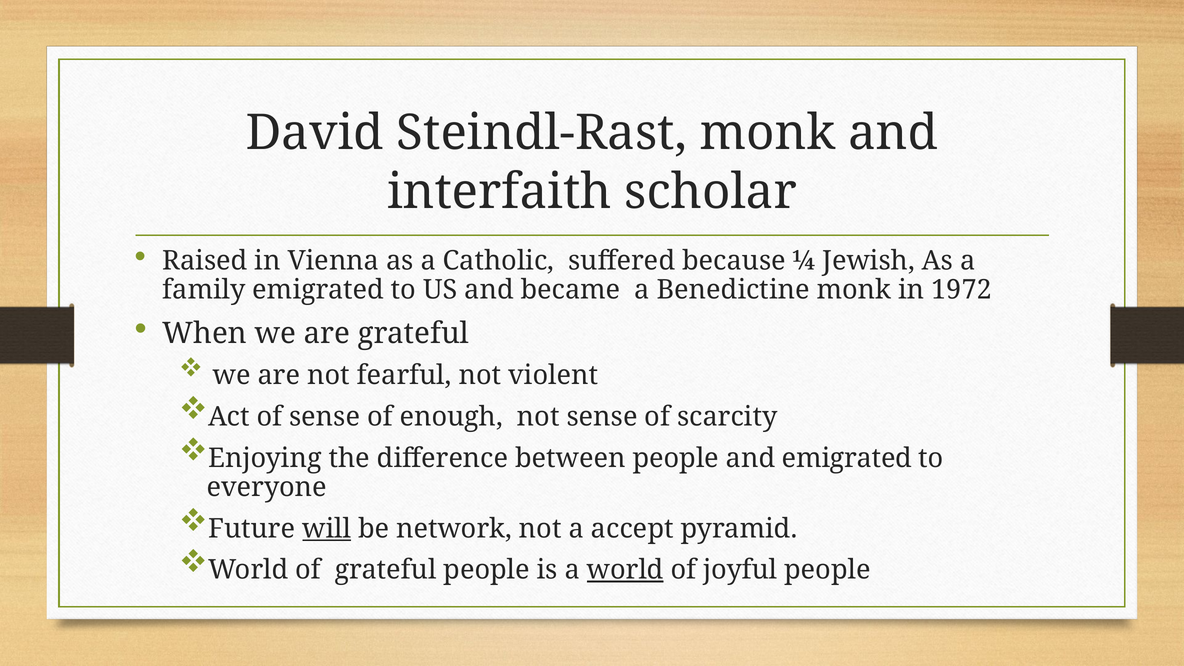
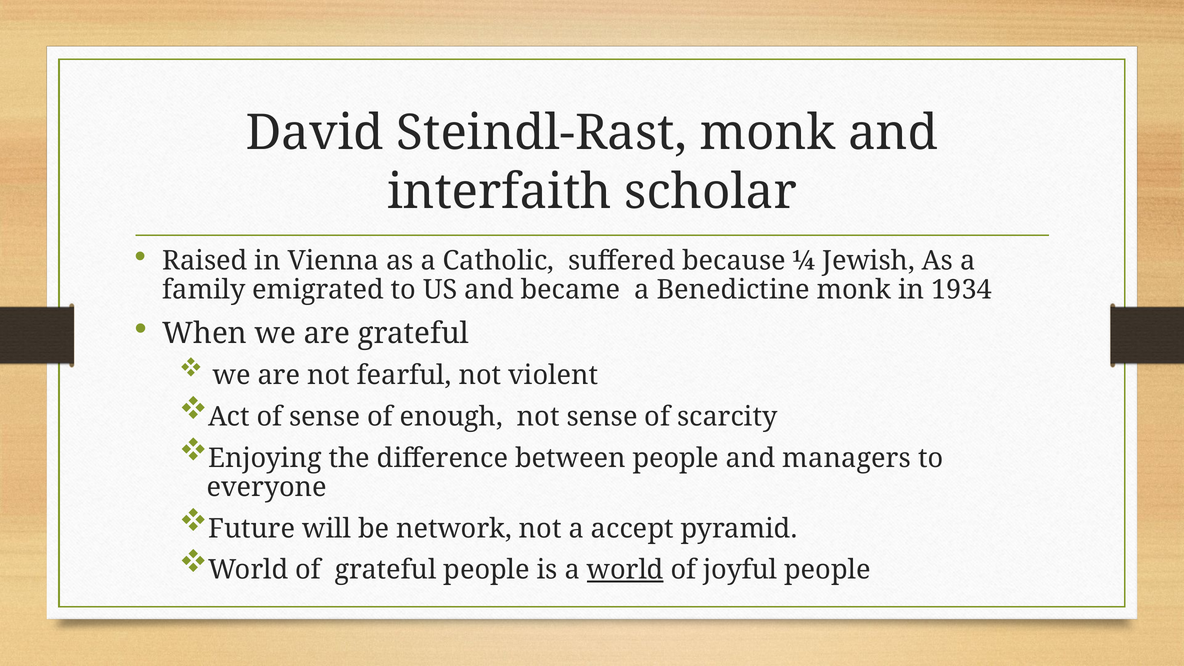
1972: 1972 -> 1934 (962, 290)
and emigrated: emigrated -> managers (847, 458)
will underline: present -> none (327, 529)
